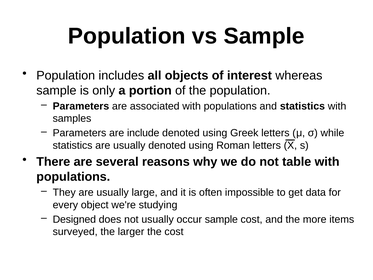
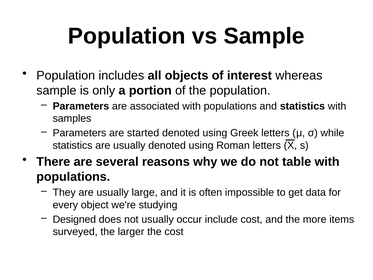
include: include -> started (143, 133)
occur sample: sample -> include (221, 219)
